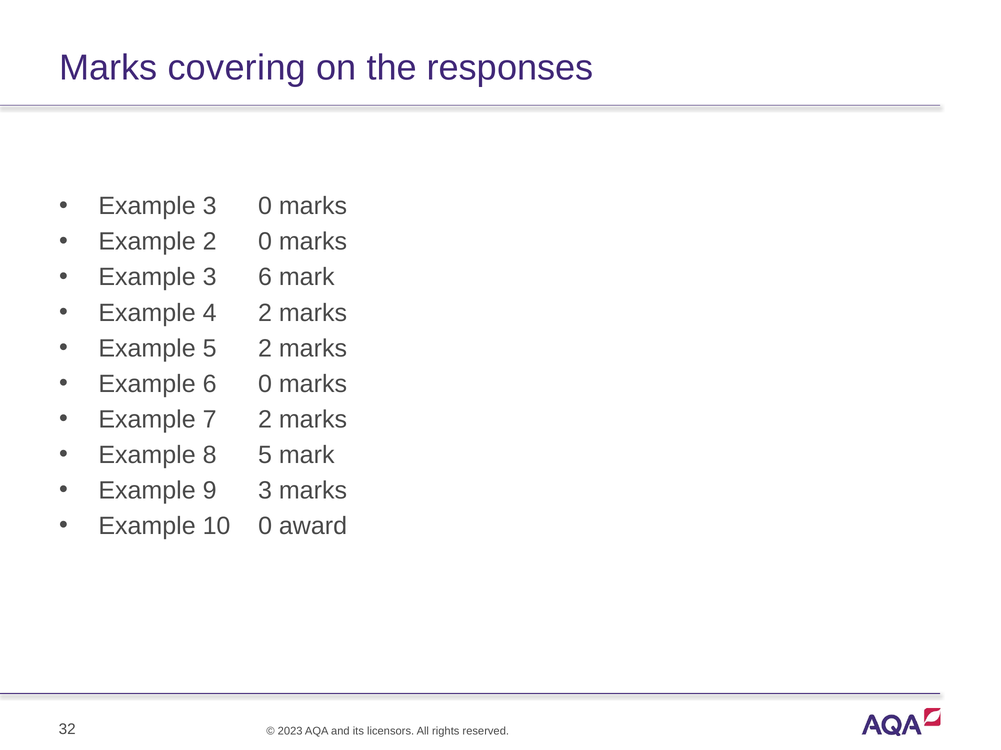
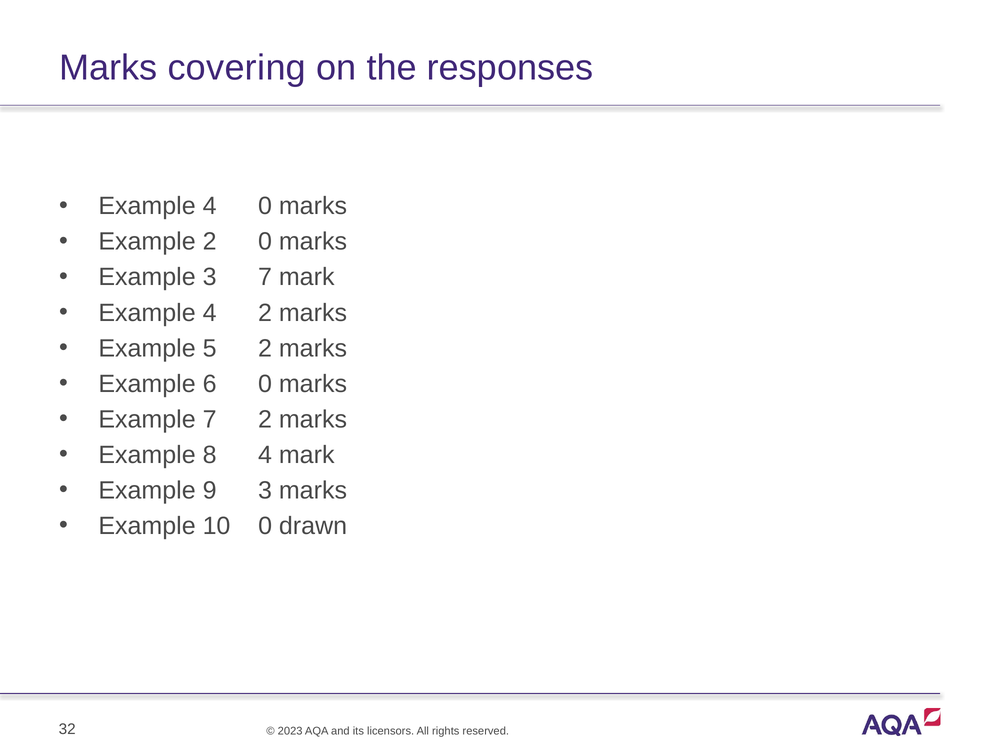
3: 3 -> 4 (210, 206)
3 6: 6 -> 7 (265, 277)
8 5: 5 -> 4 (265, 455)
award: award -> drawn (313, 527)
